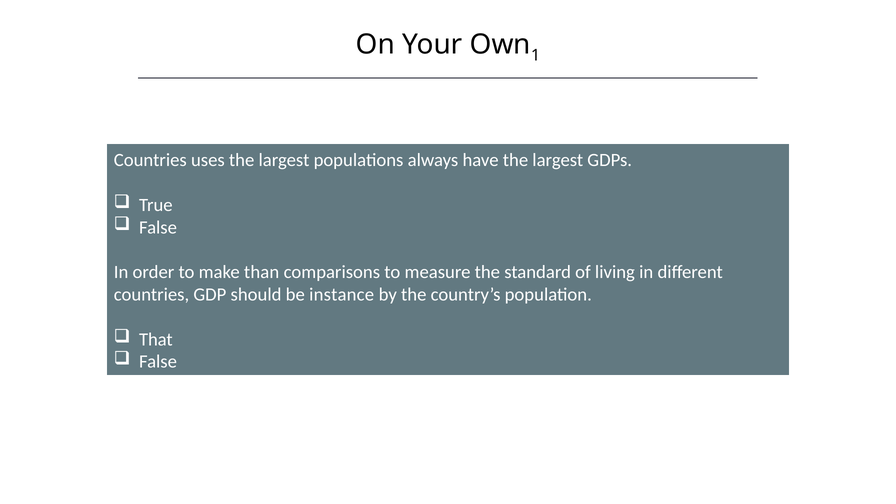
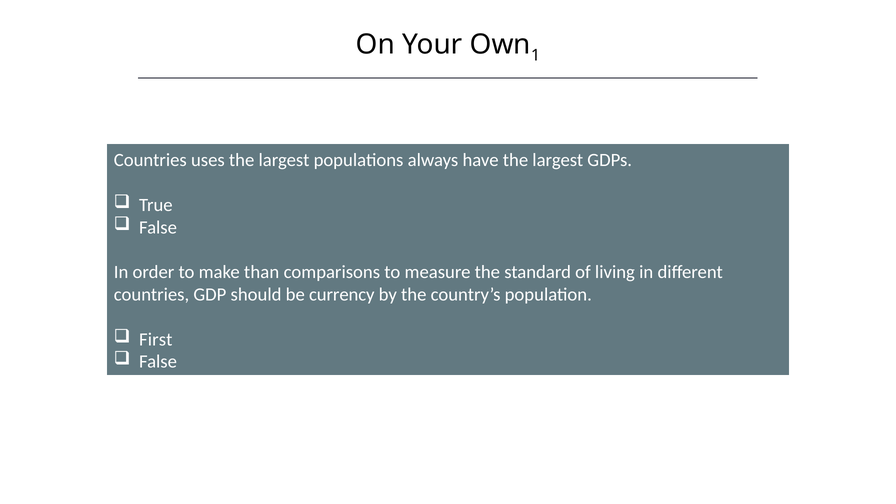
instance: instance -> currency (342, 295)
That: That -> First (156, 339)
